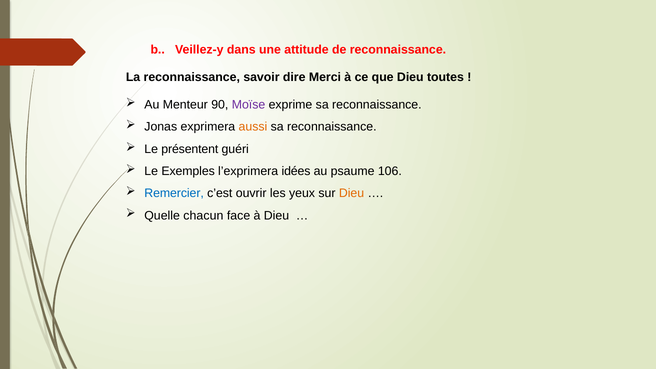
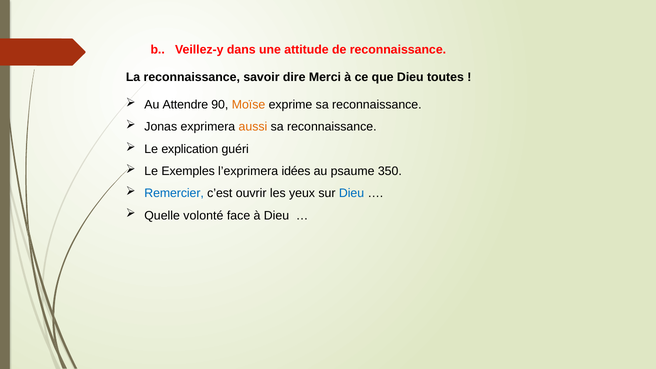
Menteur: Menteur -> Attendre (185, 105)
Moïse colour: purple -> orange (249, 105)
présentent: présentent -> explication (190, 149)
106: 106 -> 350 (390, 171)
Dieu colour: orange -> blue (352, 193)
chacun: chacun -> volonté (203, 215)
